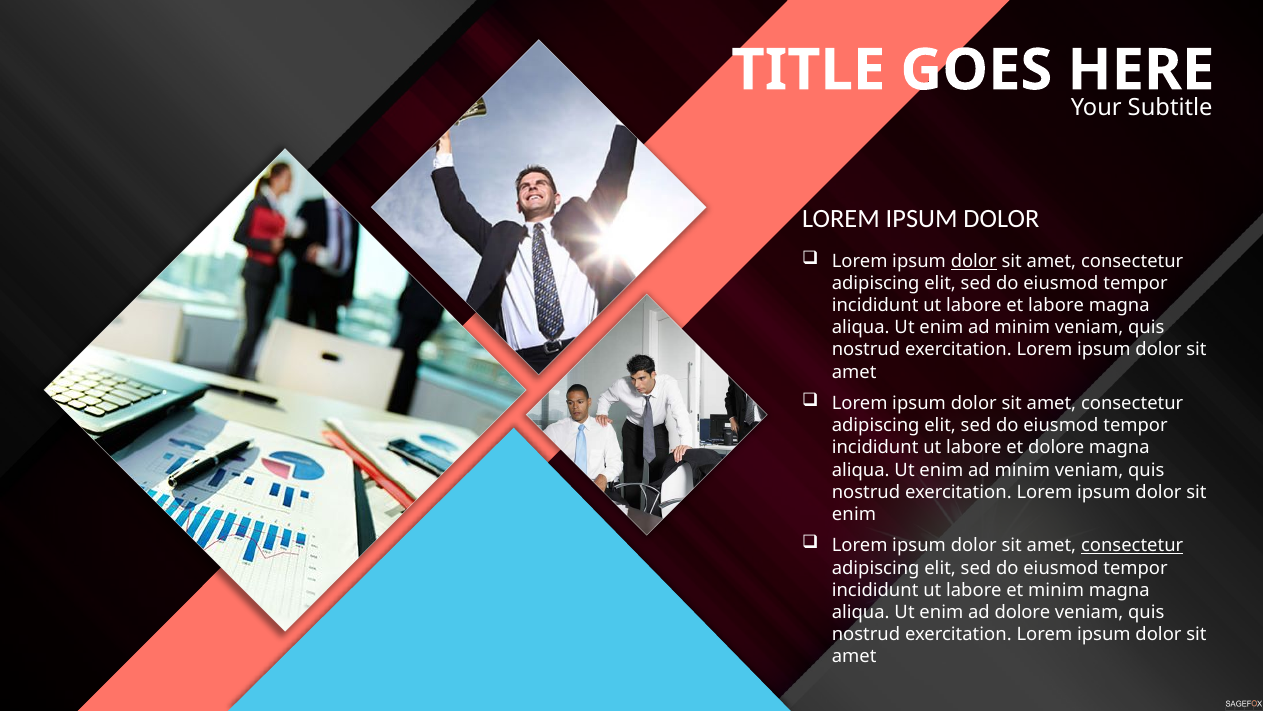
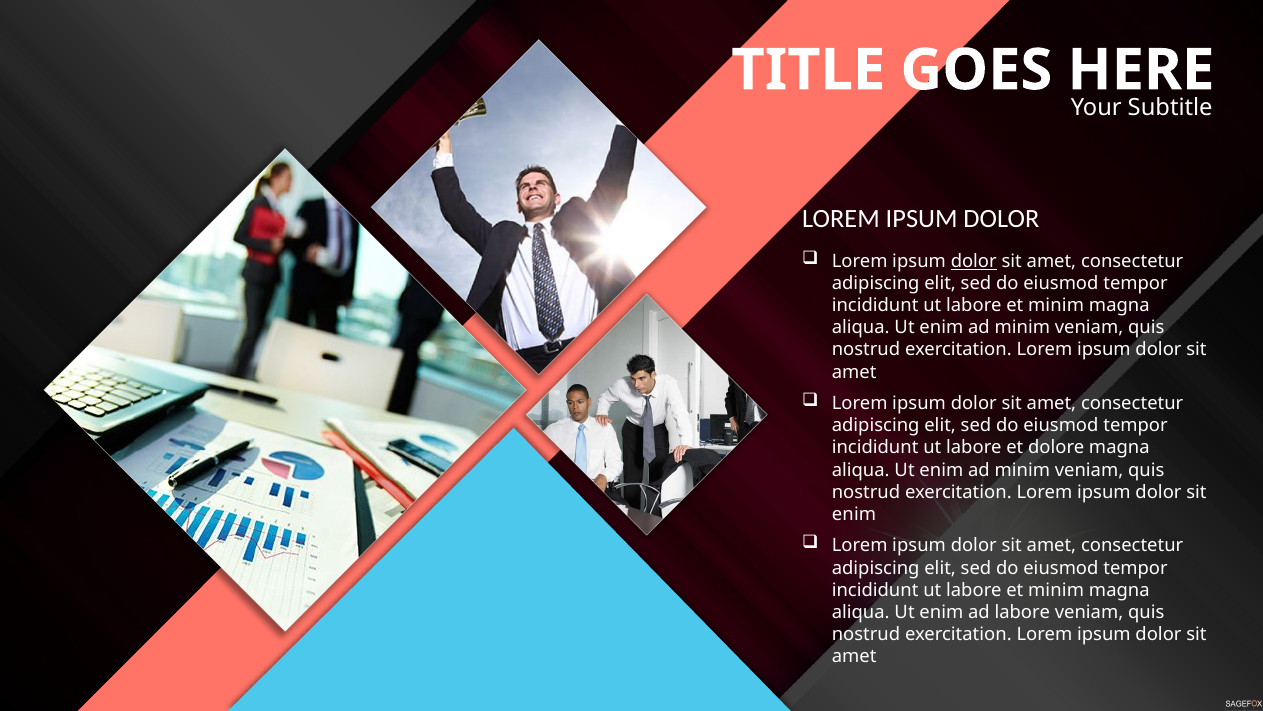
labore: labore -> minim (1056, 305)
consectetur underline: present -> none (1132, 545)
ad dolore: dolore -> labore (1022, 612)
